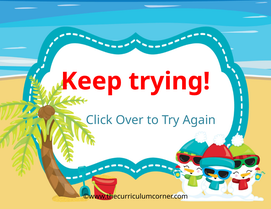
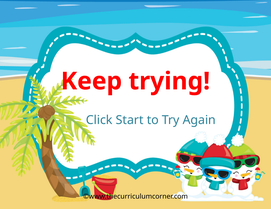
Over: Over -> Start (130, 120)
